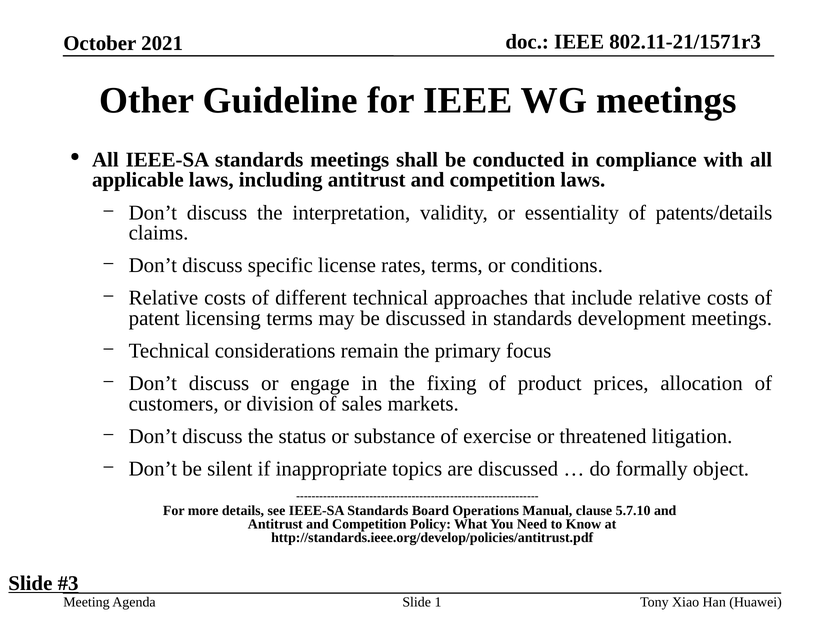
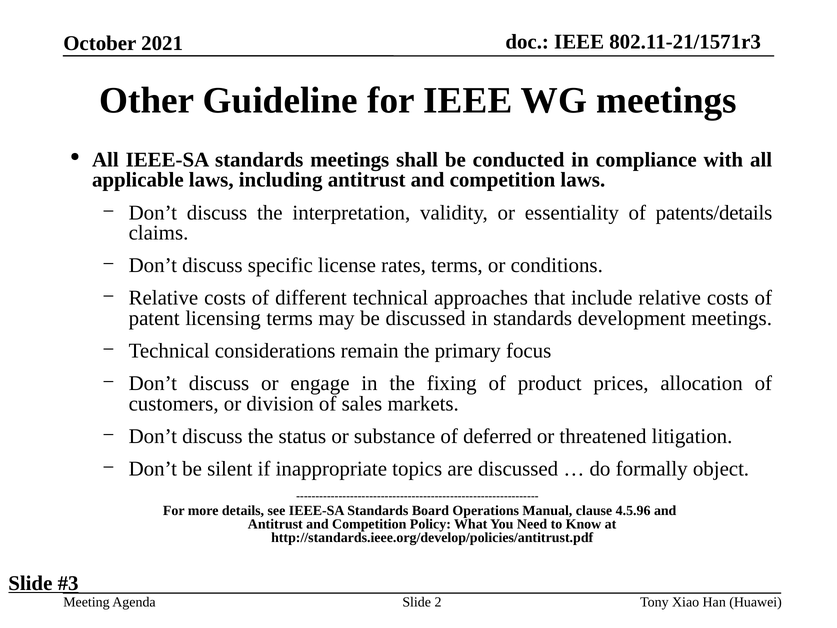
exercise: exercise -> deferred (497, 436)
5.7.10: 5.7.10 -> 4.5.96 (633, 510)
1: 1 -> 2 (438, 602)
